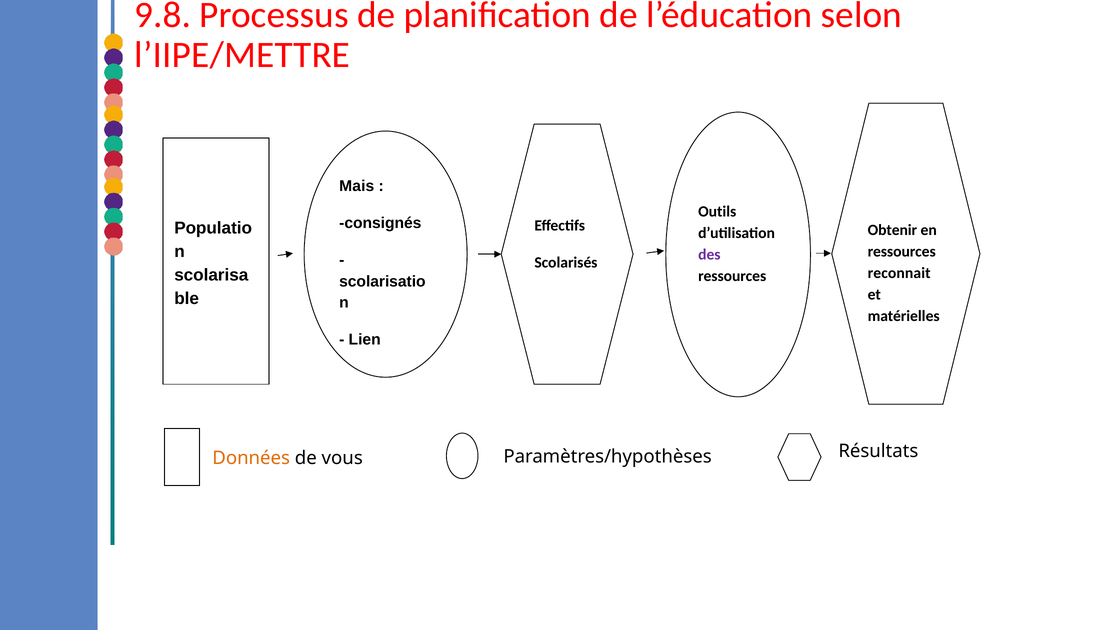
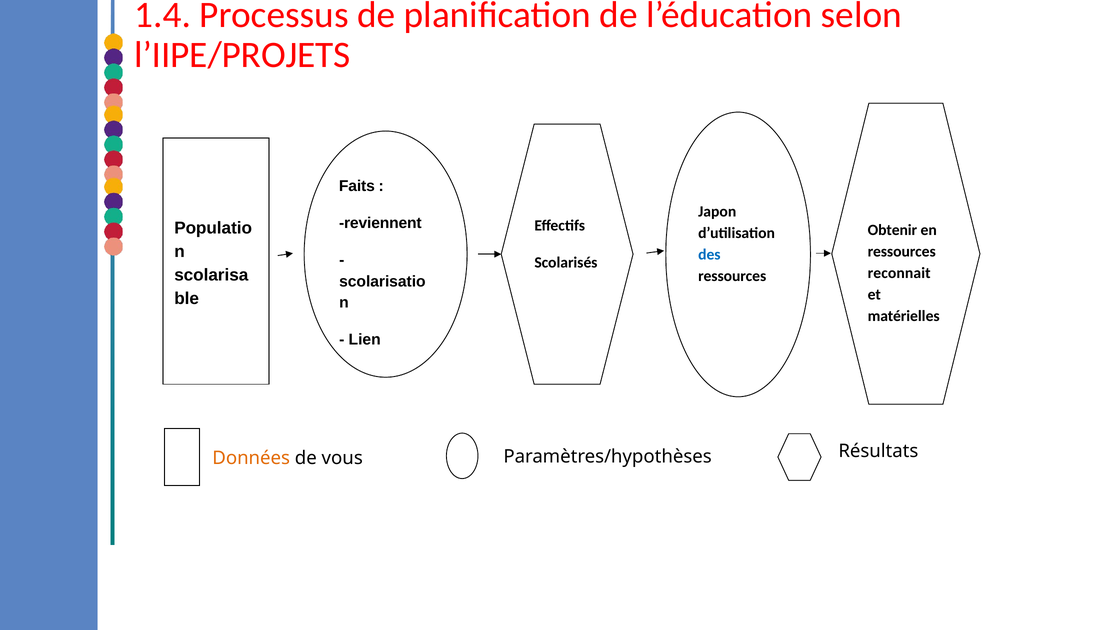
9.8: 9.8 -> 1.4 (163, 15)
l’IIPE/METTRE: l’IIPE/METTRE -> l’IIPE/PROJETS (242, 55)
Mais: Mais -> Faits (357, 186)
Outils: Outils -> Japon (717, 212)
consignés: consignés -> reviennent (380, 223)
des colour: purple -> blue (709, 255)
